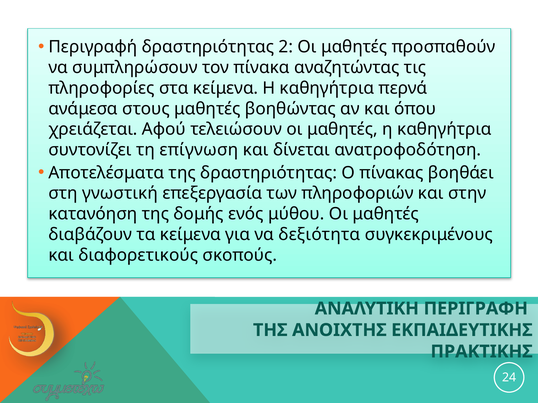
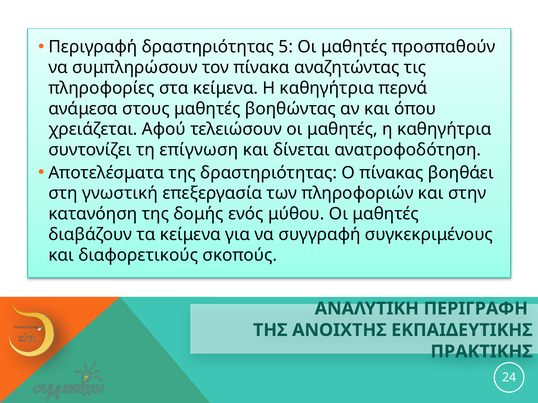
2: 2 -> 5 (286, 47)
δεξιότητα: δεξιότητα -> συγγραφή (320, 235)
